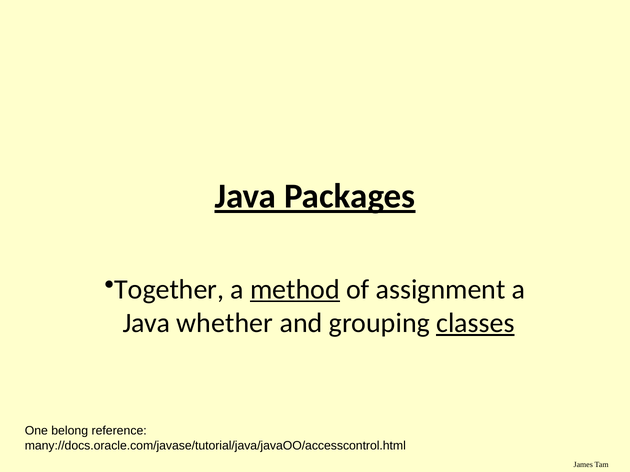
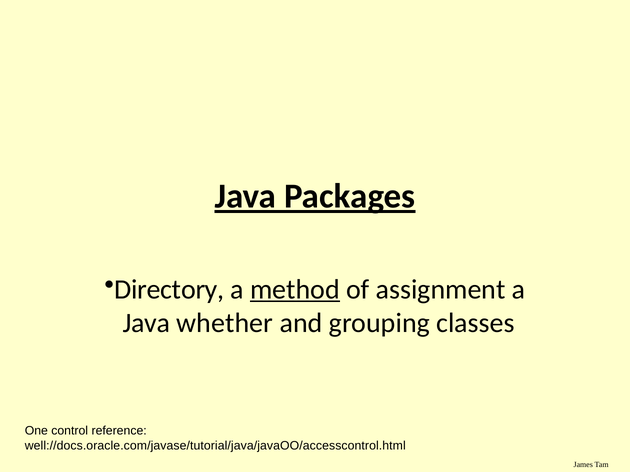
Together: Together -> Directory (169, 290)
classes underline: present -> none (475, 323)
belong: belong -> control (70, 431)
many://docs.oracle.com/javase/tutorial/java/javaOO/accesscontrol.html: many://docs.oracle.com/javase/tutorial/java/javaOO/accesscontrol.html -> well://docs.oracle.com/javase/tutorial/java/javaOO/accesscontrol.html (215, 446)
